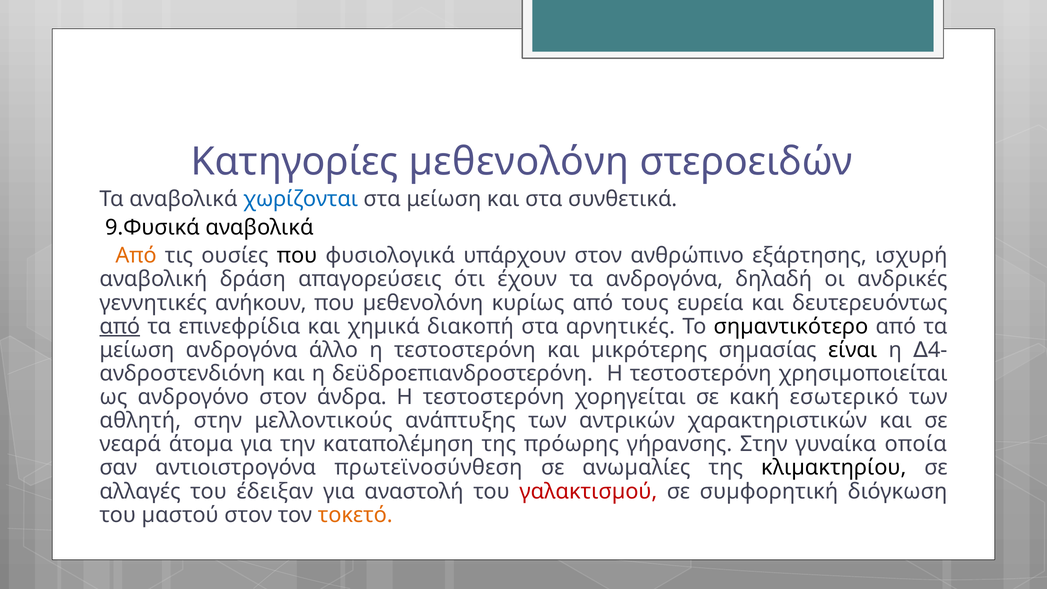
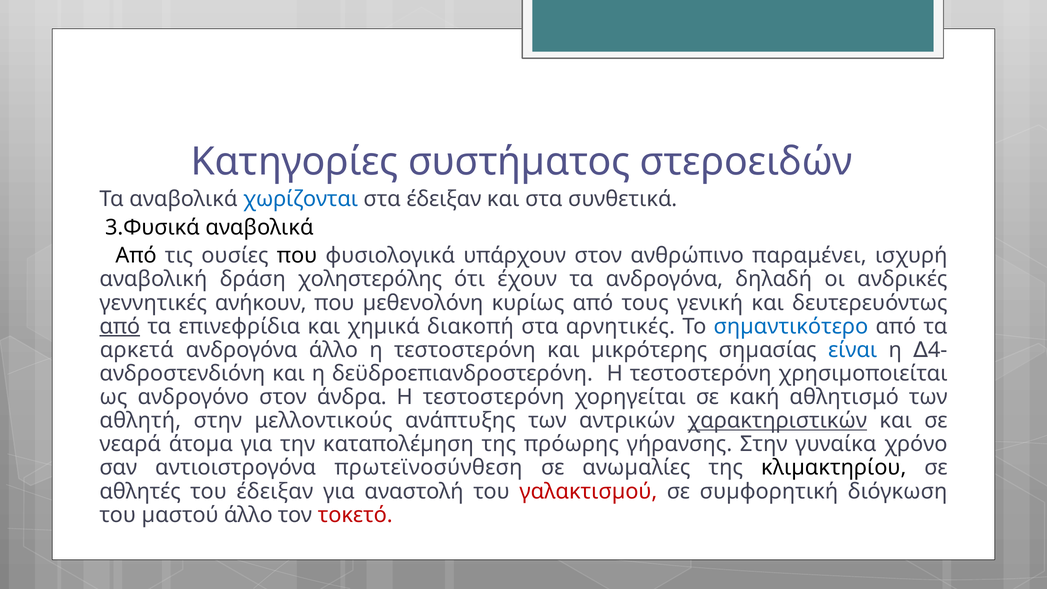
Κατηγορίες µεθενολόνη: µεθενολόνη -> συστήµατος (519, 162)
στα μείωση: μείωση -> έδειξαν (444, 199)
9.Φυσικά: 9.Φυσικά -> 3.Φυσικά (152, 227)
Από colour: orange -> black (136, 256)
εξάρτησης: εξάρτησης -> παραμένει (809, 256)
απαγορεύσεις: απαγορεύσεις -> χοληστερόλης (370, 279)
ευρεία: ευρεία -> γενική (710, 303)
σηµαντικότερο colour: black -> blue (791, 326)
μείωση: μείωση -> αρκετά (137, 350)
είναι colour: black -> blue (853, 350)
εσωτερικό: εσωτερικό -> αθλητισμό (844, 397)
χαρακτηριστικών underline: none -> present (777, 421)
οποία: οποία -> χρόνο (916, 444)
αλλαγές: αλλαγές -> αθλητές (140, 491)
µαστού στον: στον -> άλλο (248, 515)
τοκετό colour: orange -> red (355, 515)
